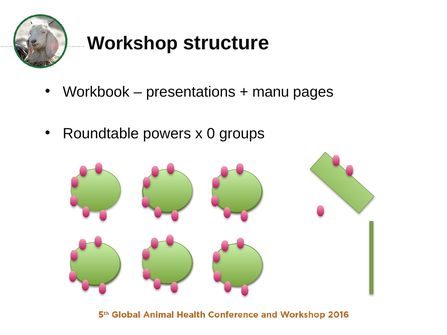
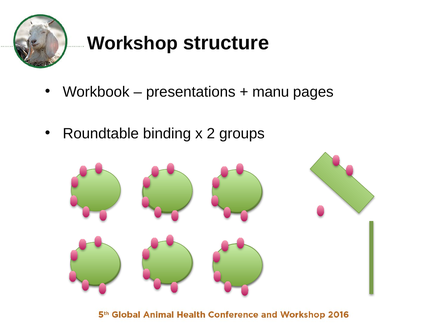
powers: powers -> binding (167, 134)
0: 0 -> 2 (211, 134)
